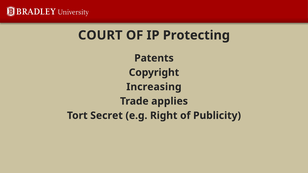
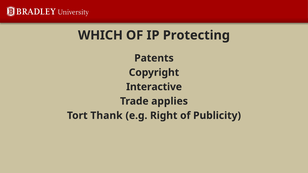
COURT: COURT -> WHICH (100, 35)
Increasing: Increasing -> Interactive (154, 87)
Secret: Secret -> Thank (106, 116)
